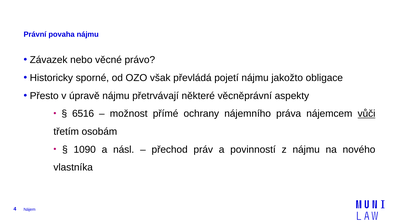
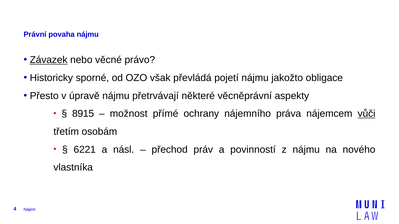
Závazek underline: none -> present (49, 60)
6516: 6516 -> 8915 (83, 114)
1090: 1090 -> 6221 (85, 150)
